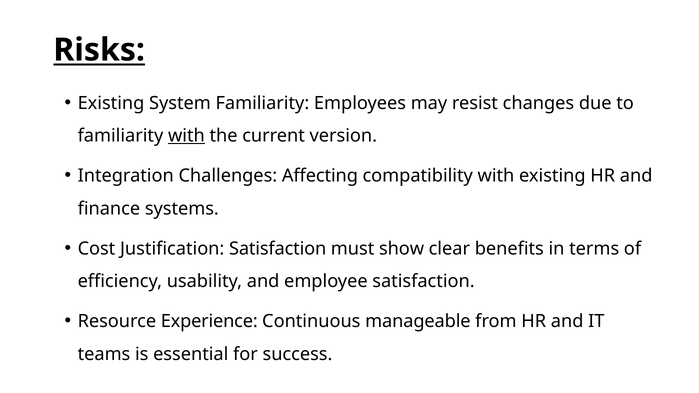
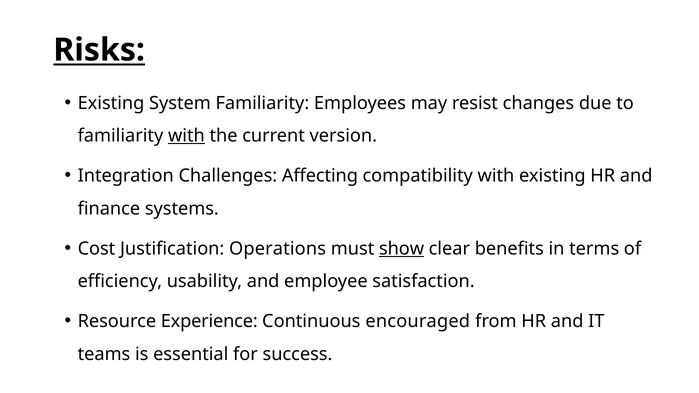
Justification Satisfaction: Satisfaction -> Operations (278, 249)
show underline: none -> present (402, 249)
manageable: manageable -> encouraged (418, 322)
